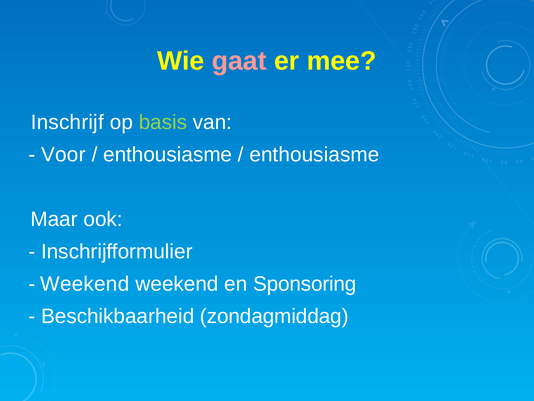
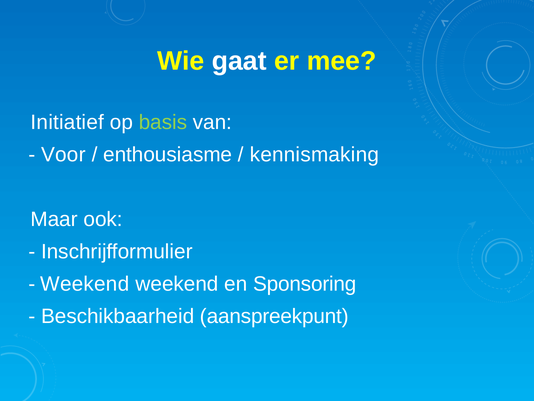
gaat colour: pink -> white (239, 61)
Inschrijf: Inschrijf -> Initiatief (67, 122)
enthousiasme: enthousiasme -> kennismaking (314, 155)
zondagmiddag: zondagmiddag -> aanspreekpunt (274, 316)
